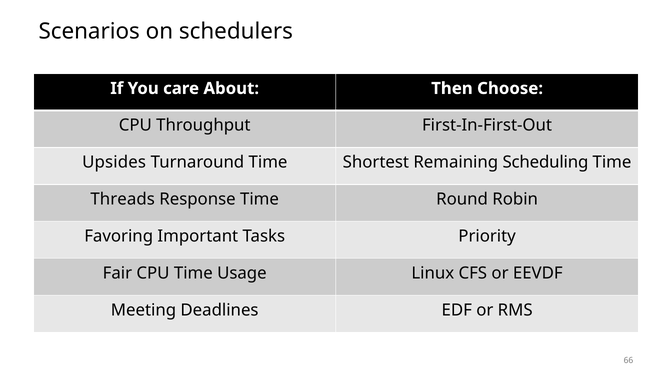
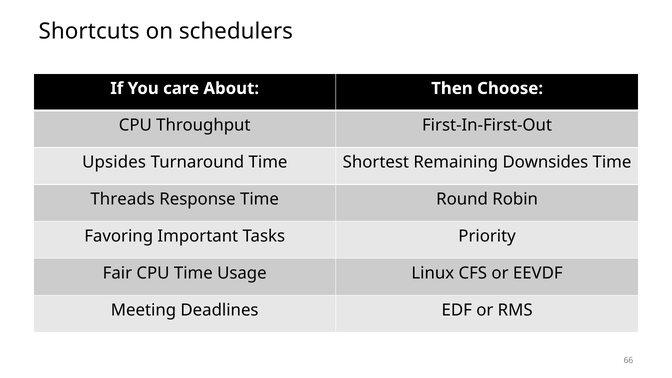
Scenarios: Scenarios -> Shortcuts (89, 31)
Scheduling: Scheduling -> Downsides (545, 162)
